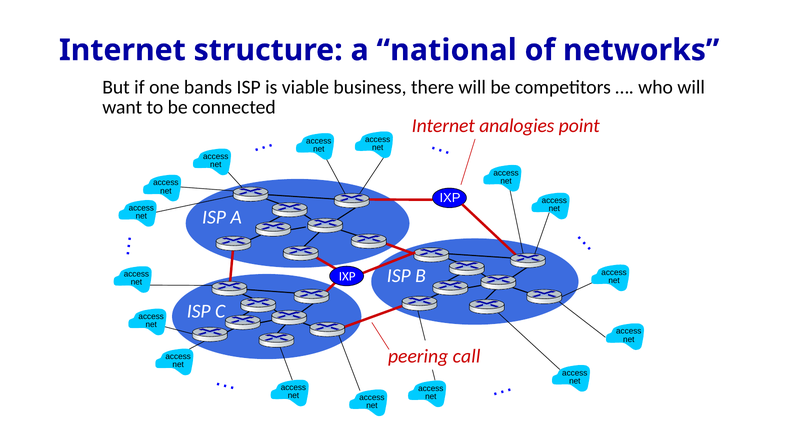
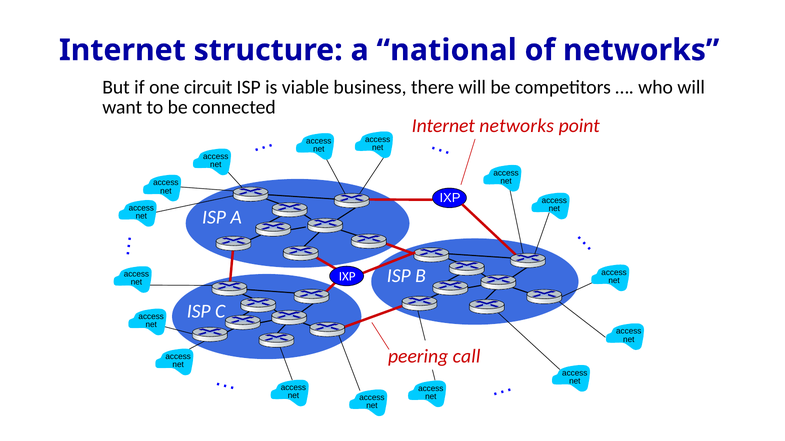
bands: bands -> circuit (208, 87)
Internet analogies: analogies -> networks (517, 126)
